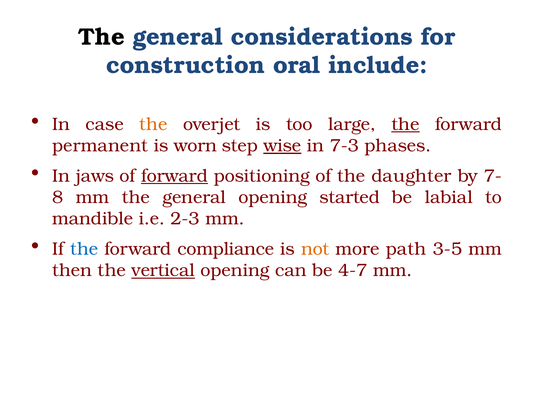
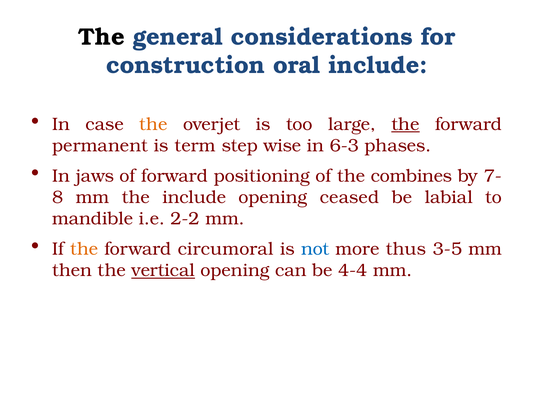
worn: worn -> term (195, 145)
wise underline: present -> none (282, 145)
7-3: 7-3 -> 6-3 (344, 145)
forward underline: present -> none (174, 176)
daughter: daughter -> combines (412, 176)
mm the general: general -> include (194, 197)
started: started -> ceased (349, 197)
2-3: 2-3 -> 2-2 (185, 218)
the colour: blue -> orange (84, 249)
compliance: compliance -> circumoral (226, 249)
not colour: orange -> blue (315, 249)
path: path -> thus (406, 249)
4-7: 4-7 -> 4-4 (353, 270)
